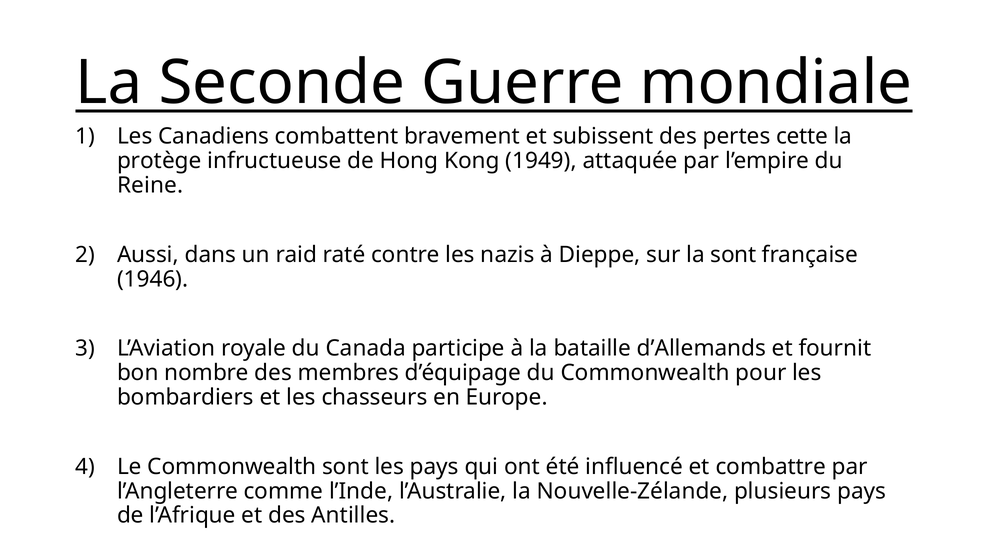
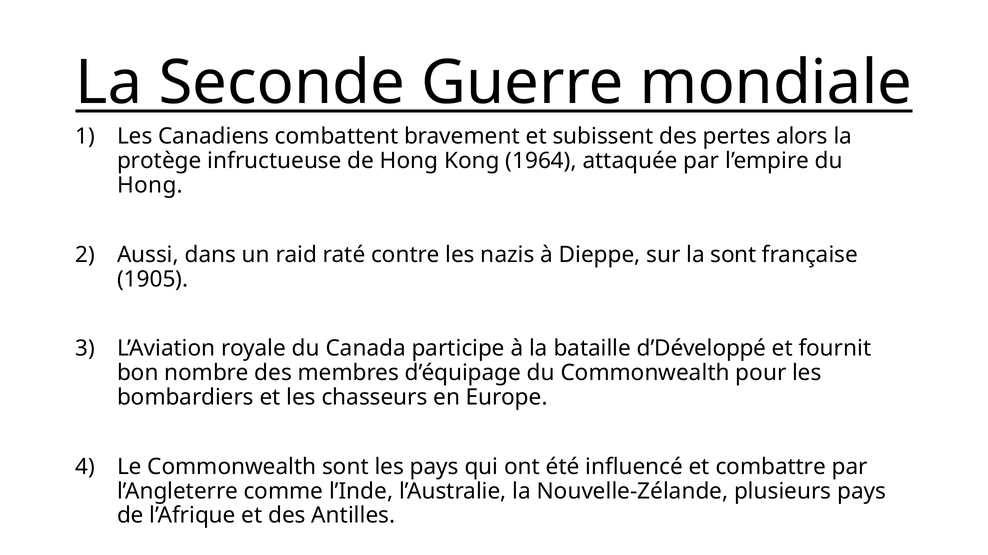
cette: cette -> alors (802, 137)
1949: 1949 -> 1964 (541, 161)
Reine: Reine -> Hong (150, 186)
1946: 1946 -> 1905 (153, 279)
d’Allemands: d’Allemands -> d’Développé (702, 349)
